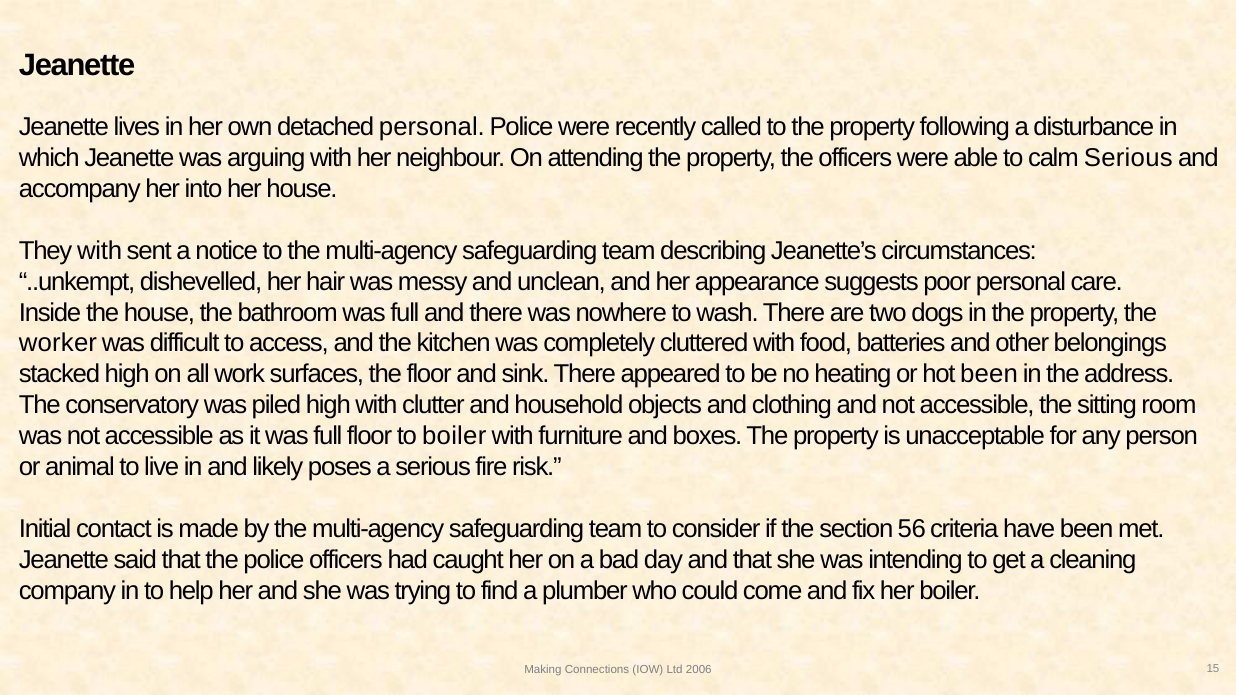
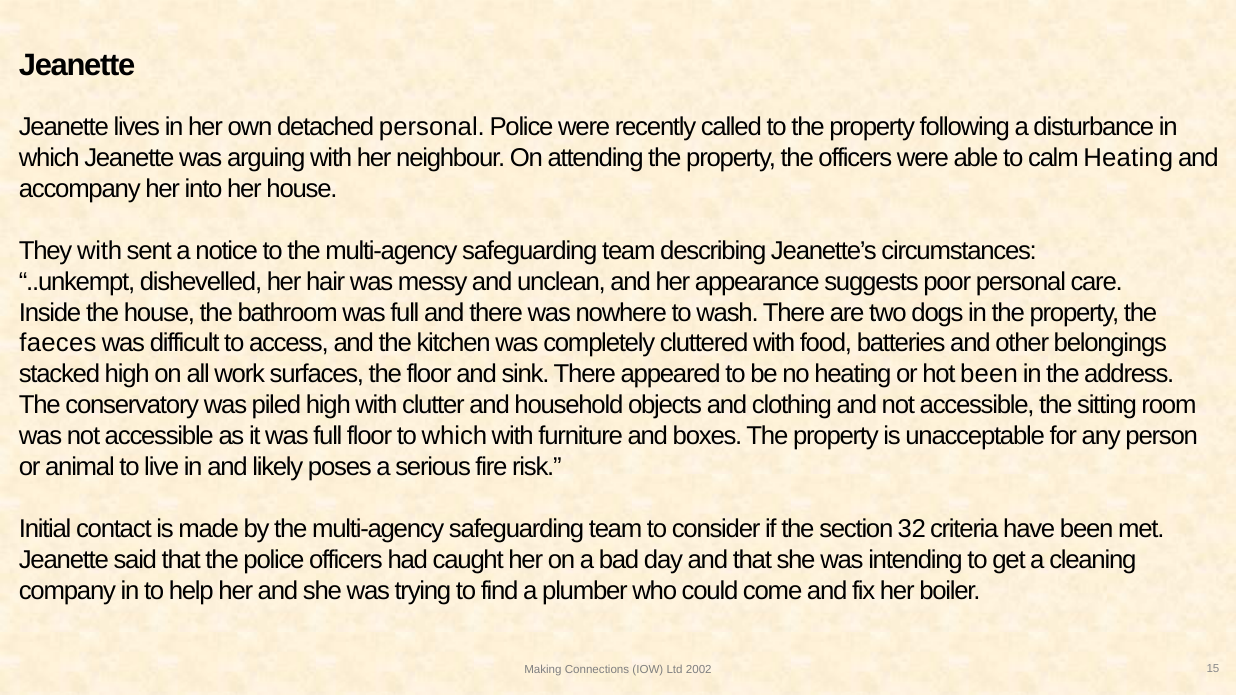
calm Serious: Serious -> Heating (1128, 158)
worker: worker -> faeces (58, 344)
to boiler: boiler -> which (454, 436)
56: 56 -> 32 (912, 529)
2006: 2006 -> 2002 (699, 670)
